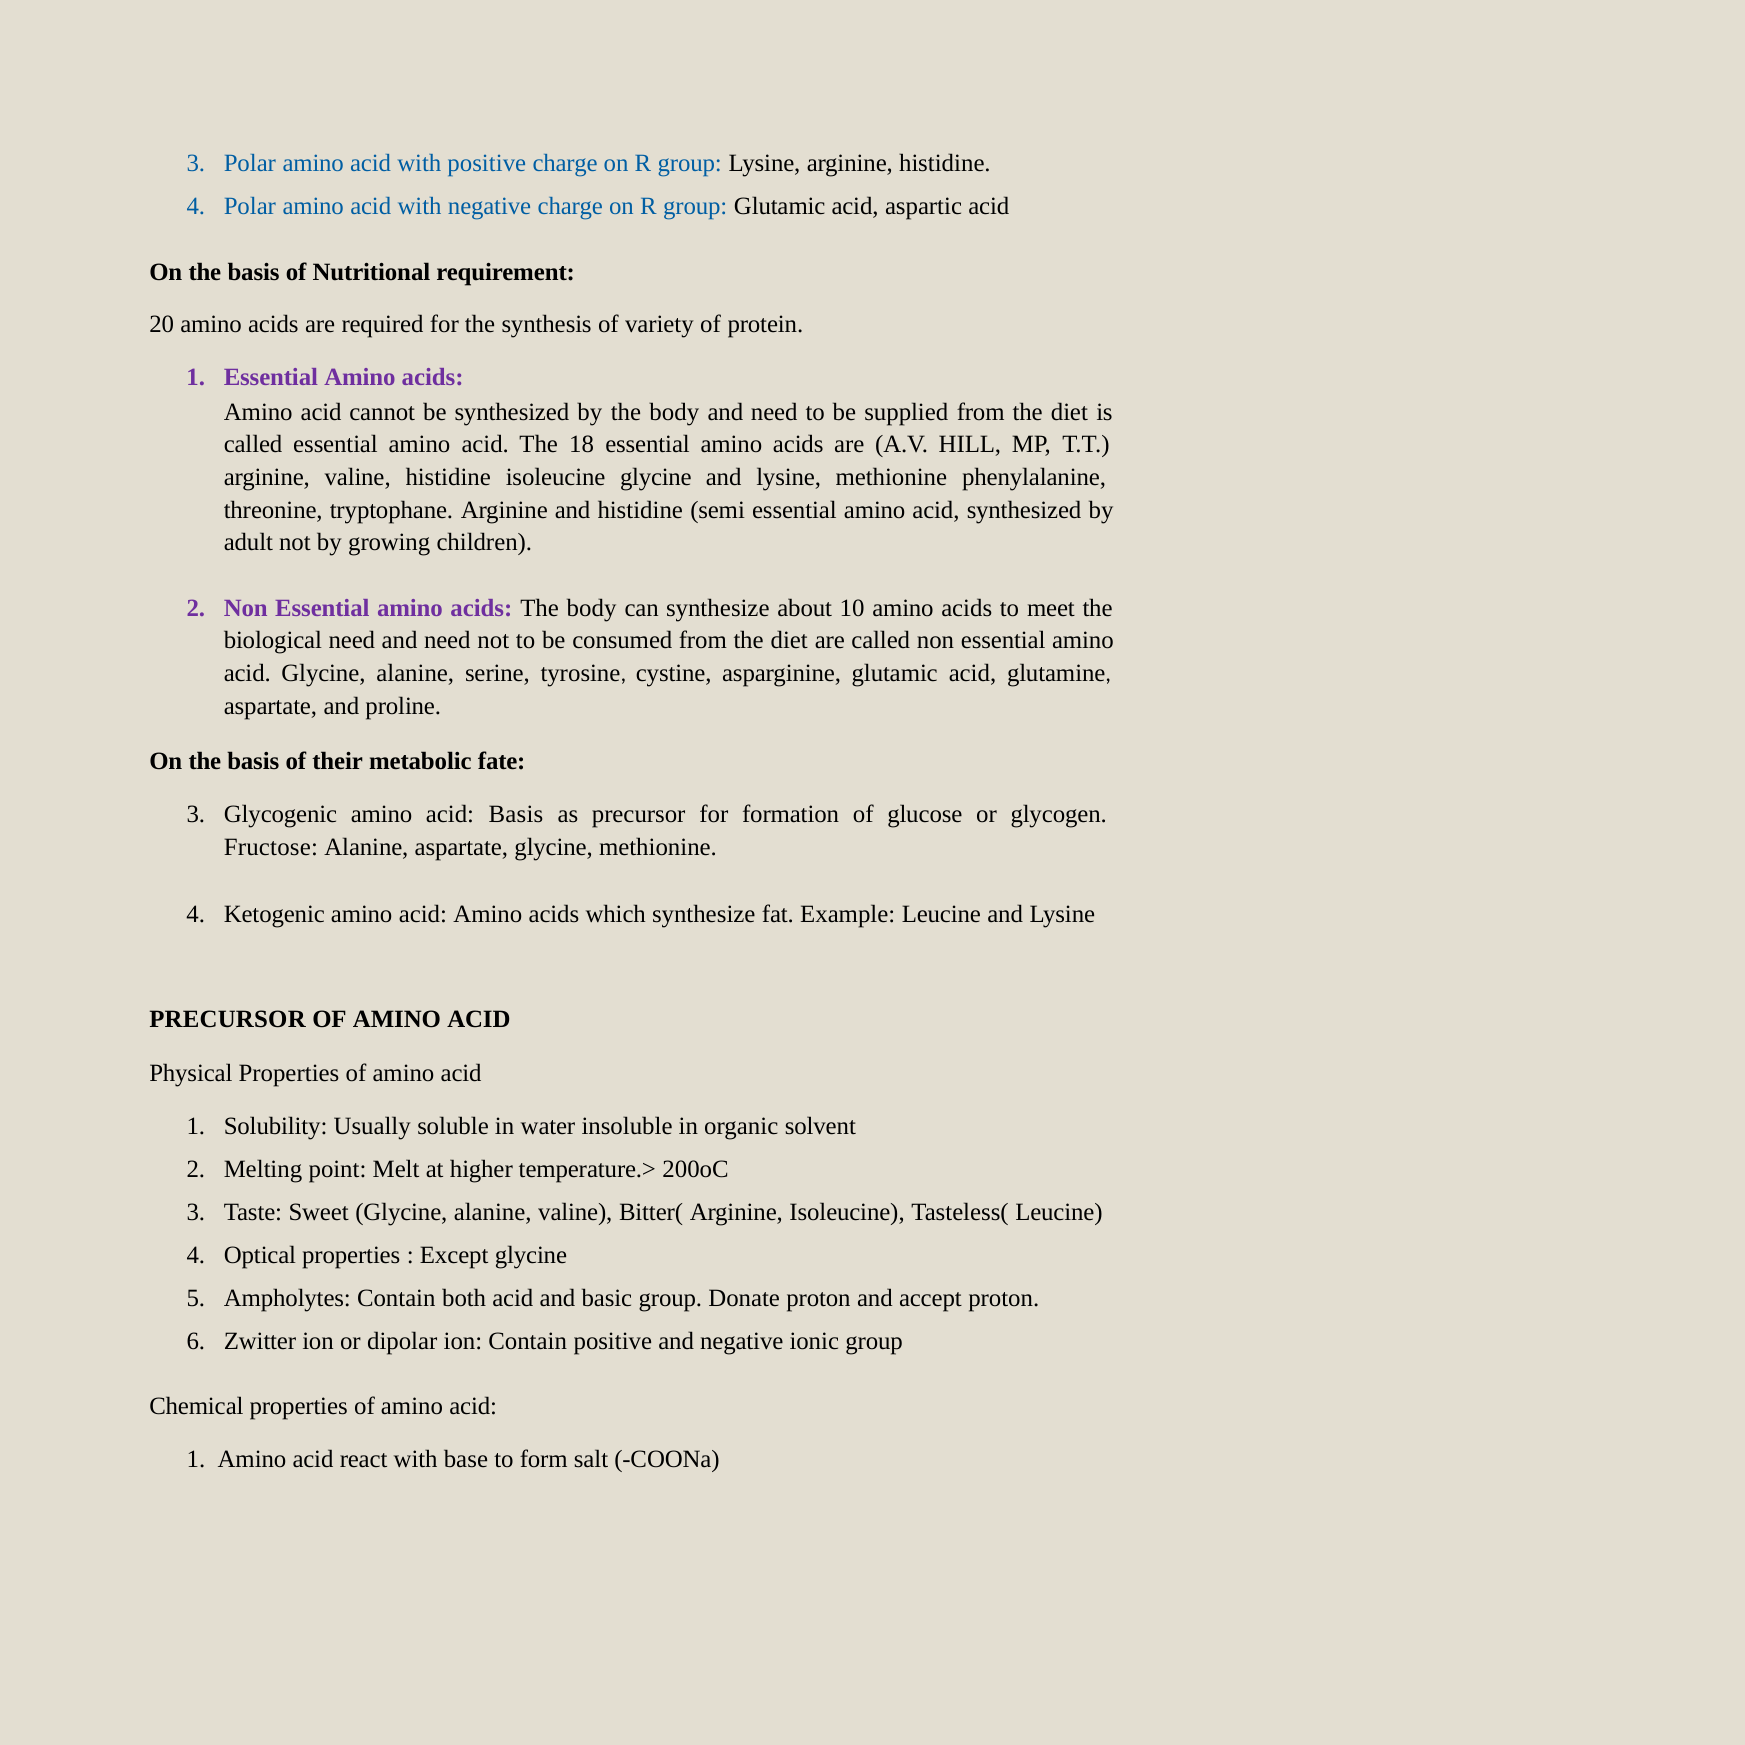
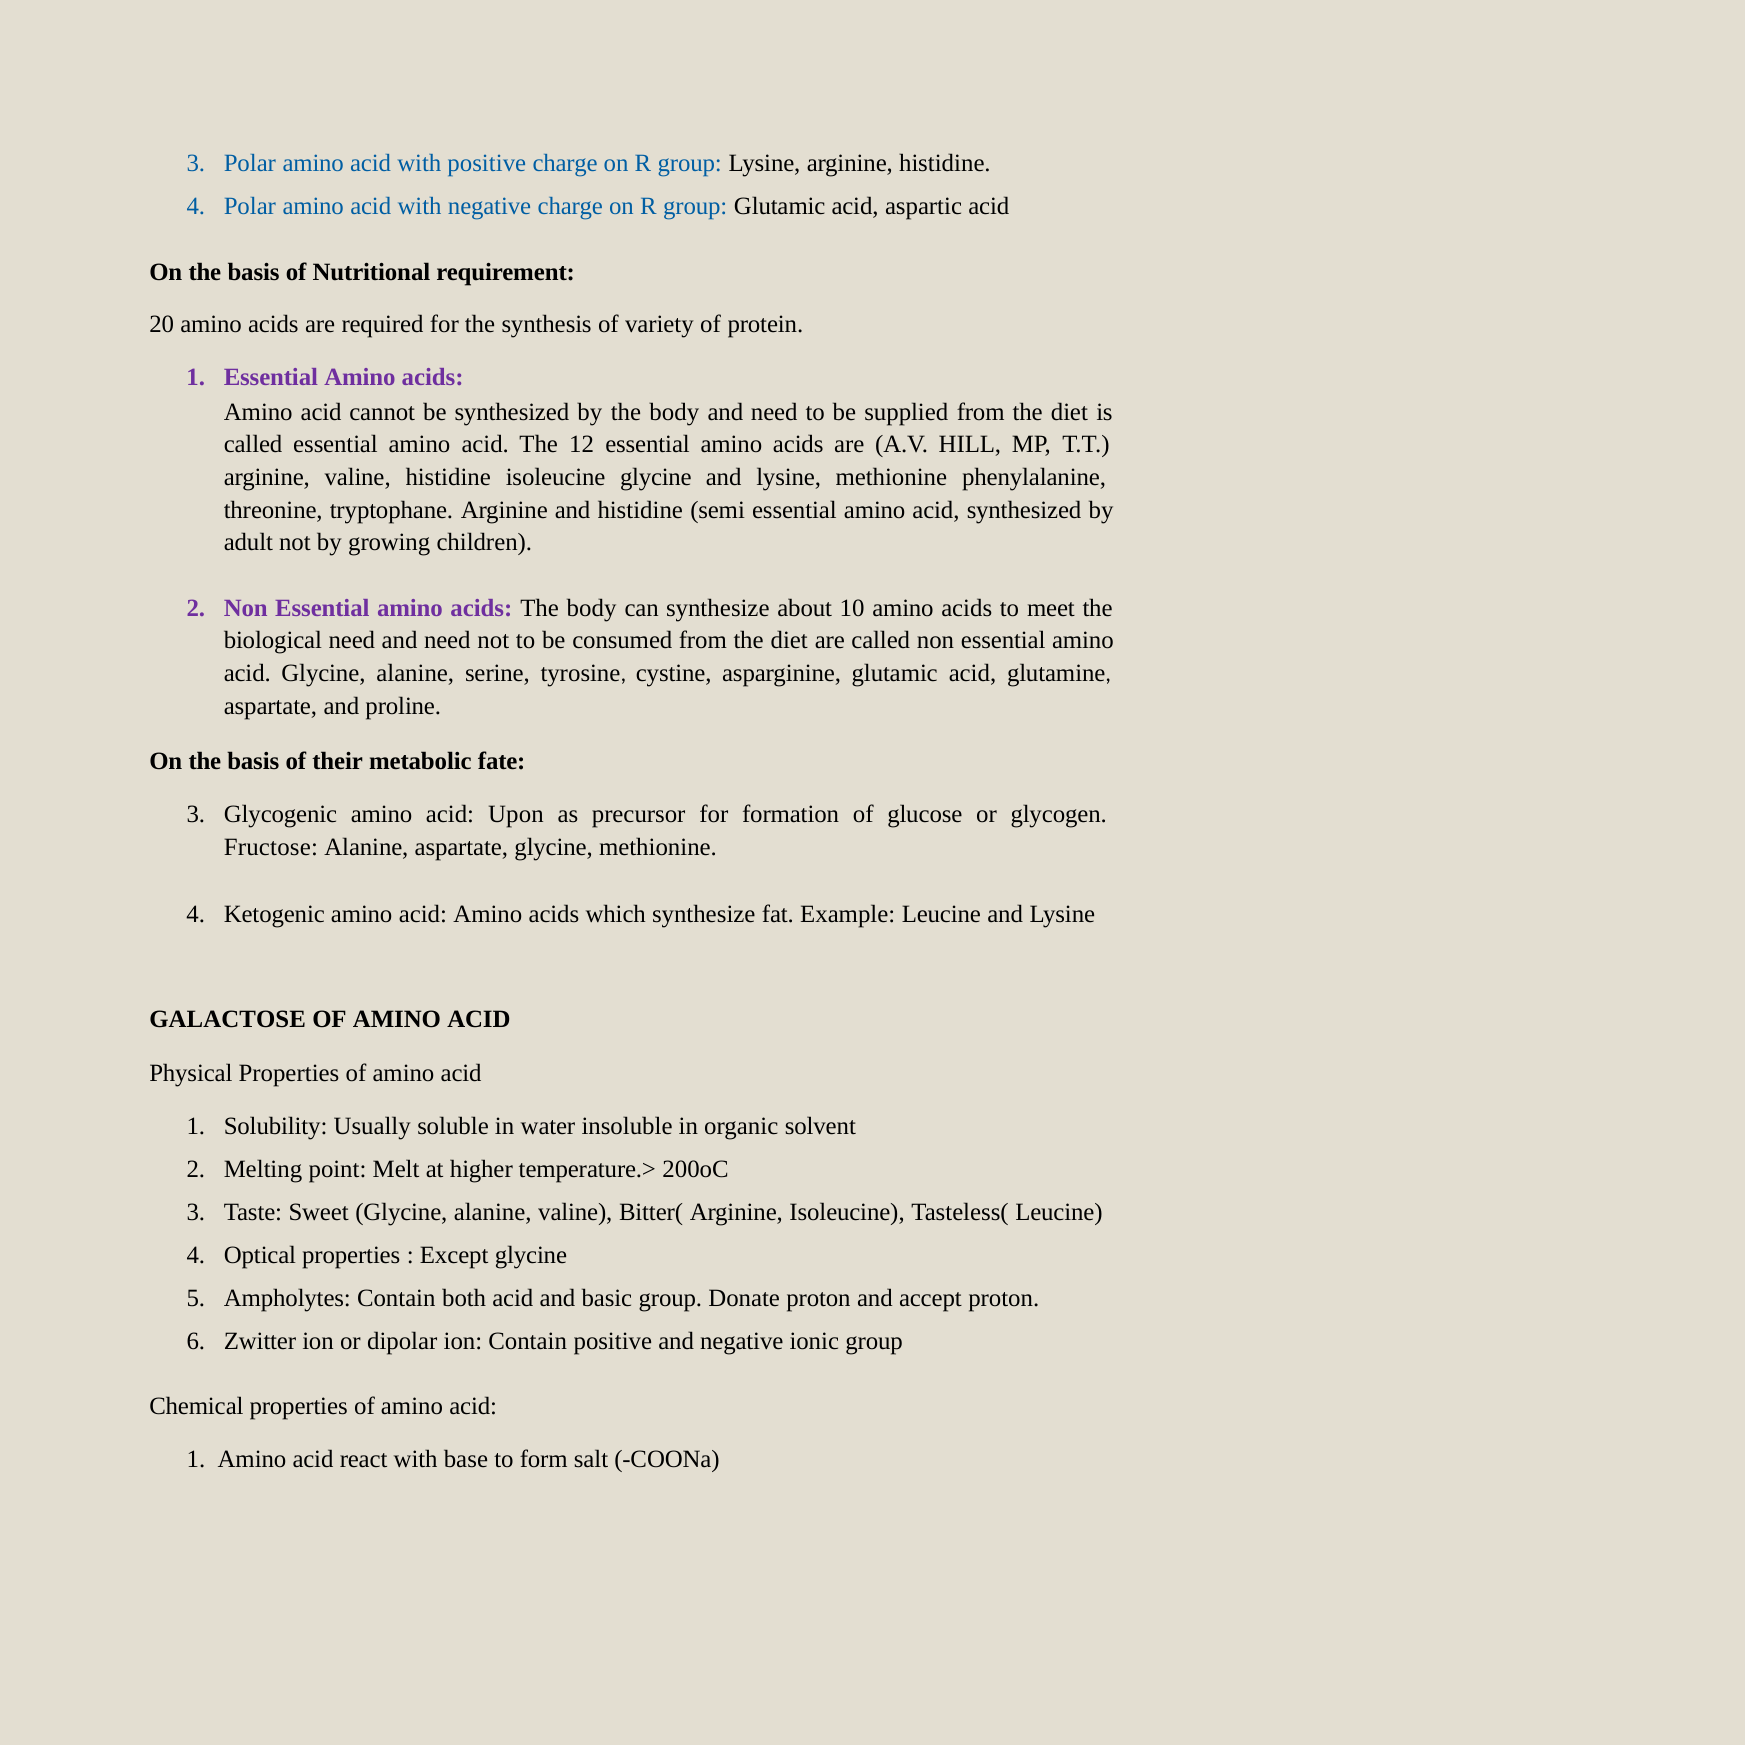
18: 18 -> 12 (582, 445)
acid Basis: Basis -> Upon (516, 814)
PRECURSOR: PRECURSOR -> GALACTOSE (228, 1020)
